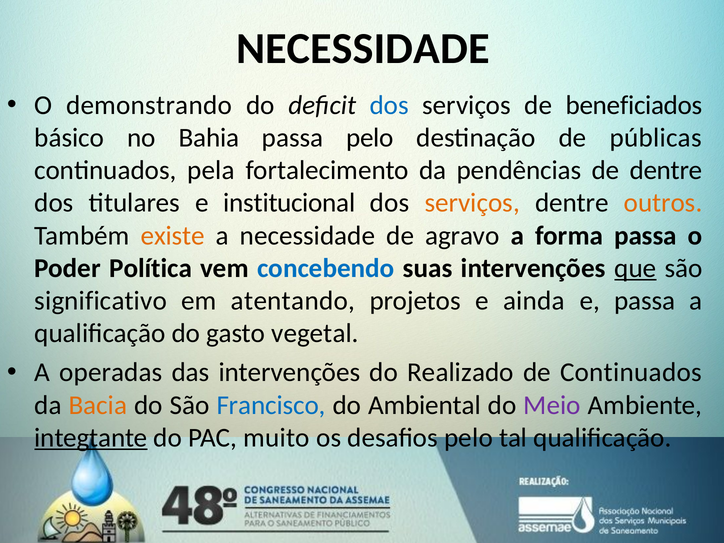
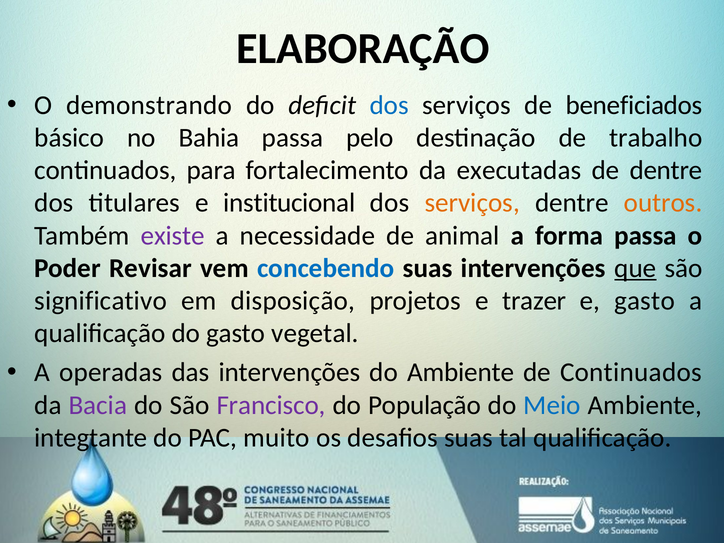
NECESSIDADE: NECESSIDADE -> ELABORAÇÃO (363, 49)
públicas: públicas -> trabalho (656, 138)
pela: pela -> para (211, 170)
pendências: pendências -> executadas (519, 170)
existe colour: orange -> purple (173, 236)
agravo: agravo -> animal (462, 236)
Política: Política -> Revisar (150, 268)
atentando: atentando -> disposição (293, 301)
ainda: ainda -> trazer (534, 301)
e passa: passa -> gasto (645, 301)
do Realizado: Realizado -> Ambiente (461, 372)
Bacia colour: orange -> purple (98, 405)
Francisco colour: blue -> purple (271, 405)
Ambiental: Ambiental -> População (425, 405)
Meio colour: purple -> blue (552, 405)
integtante underline: present -> none (91, 438)
desafios pelo: pelo -> suas (468, 438)
